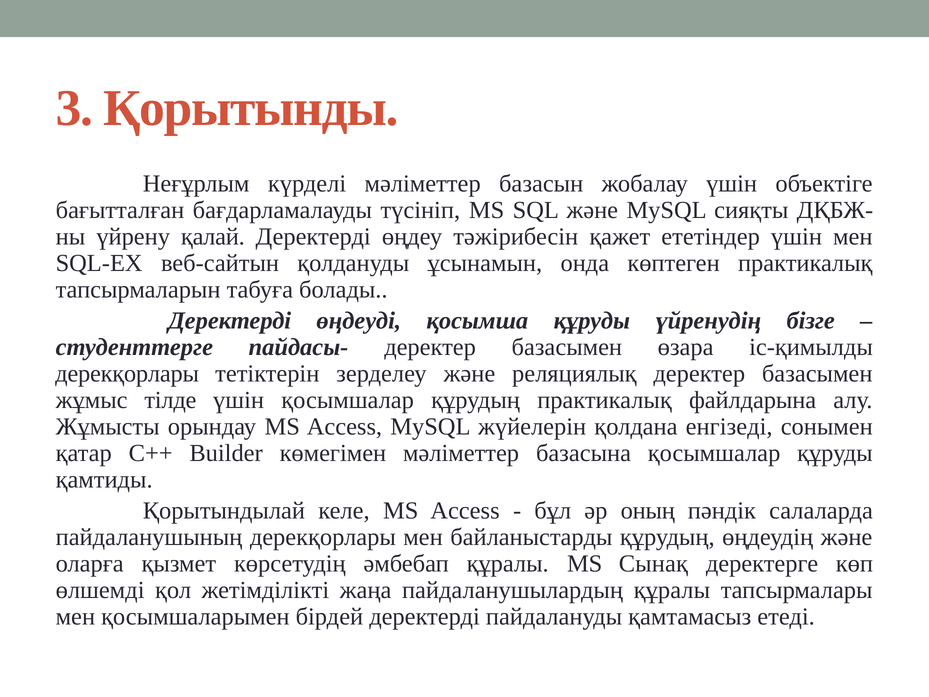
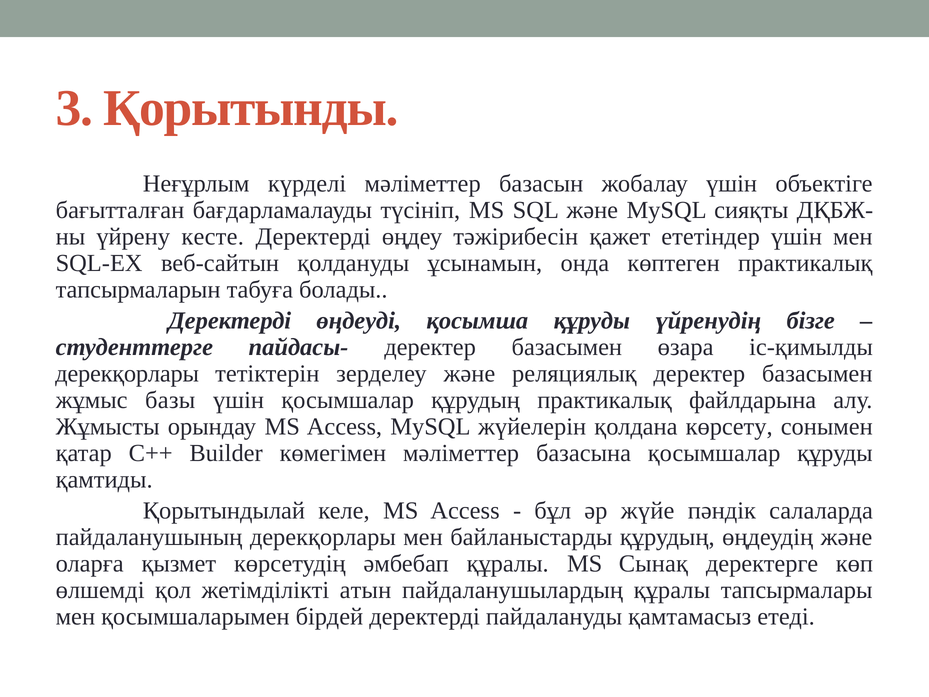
қалай: қалай -> кесте (213, 237)
тілде: тілде -> базы (170, 400)
енгізеді: енгізеді -> көрсету (729, 427)
оның: оның -> жүйе (648, 511)
жаңа: жаңа -> атын (365, 590)
